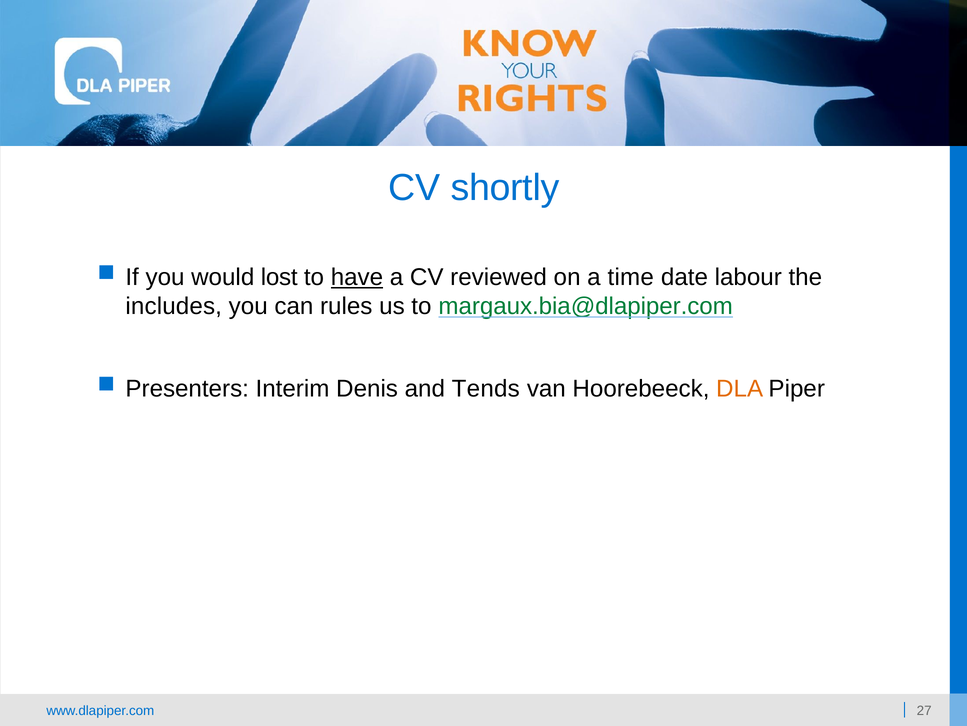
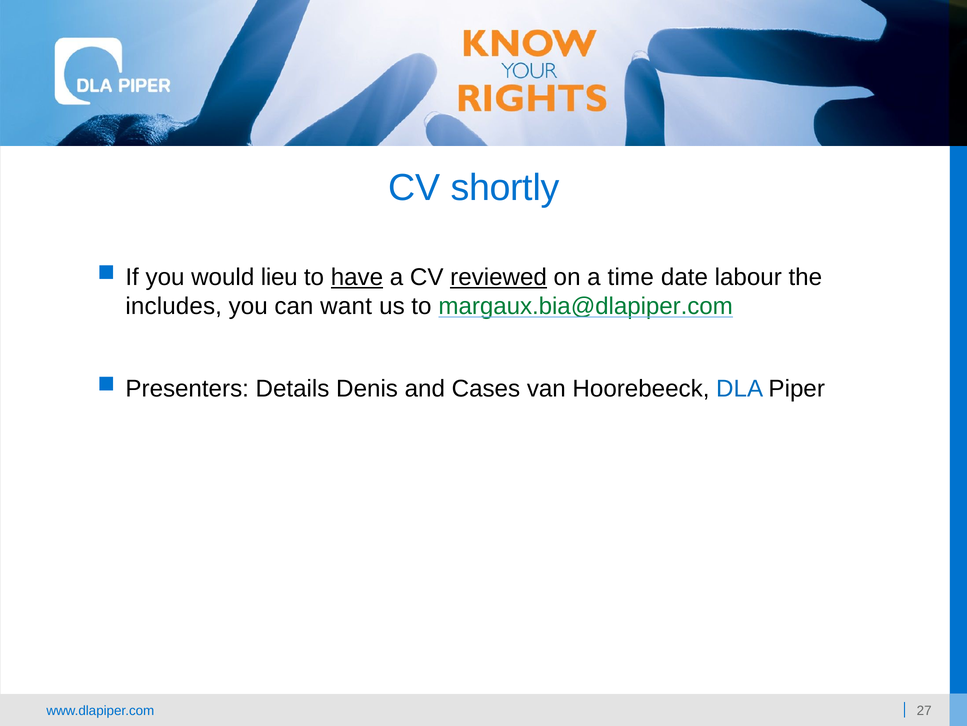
lost: lost -> lieu (279, 277)
reviewed underline: none -> present (499, 277)
rules: rules -> want (346, 306)
Interim: Interim -> Details (293, 388)
Tends: Tends -> Cases (486, 388)
DLA colour: orange -> blue (740, 388)
